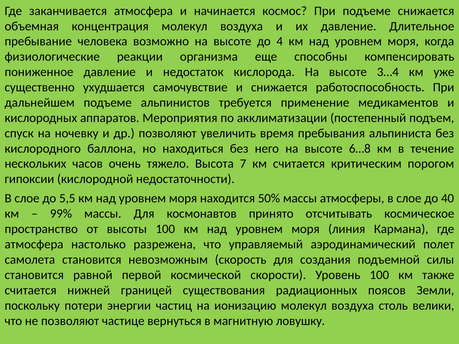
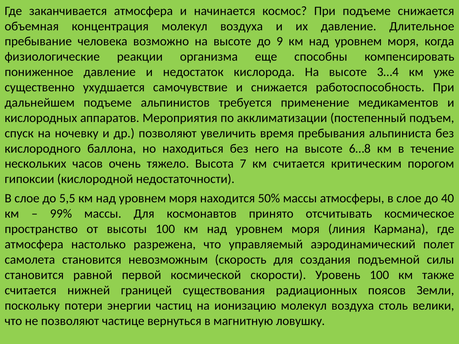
4: 4 -> 9 (280, 41)
